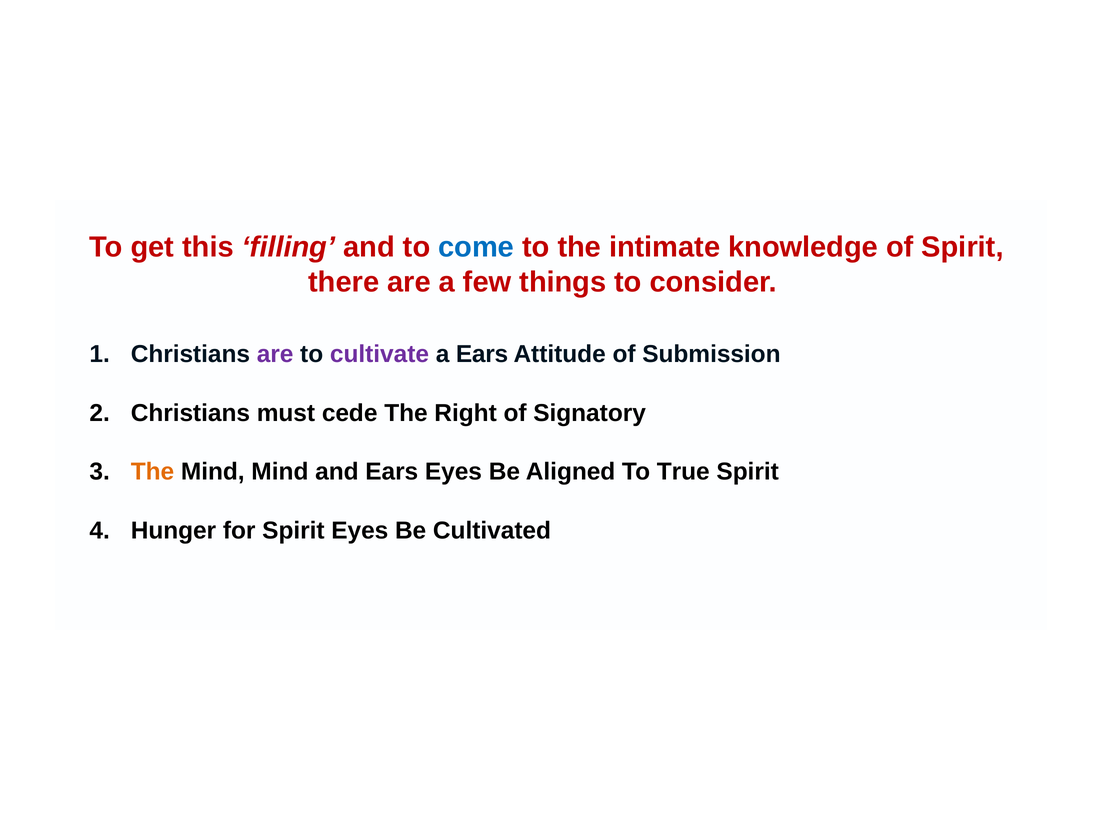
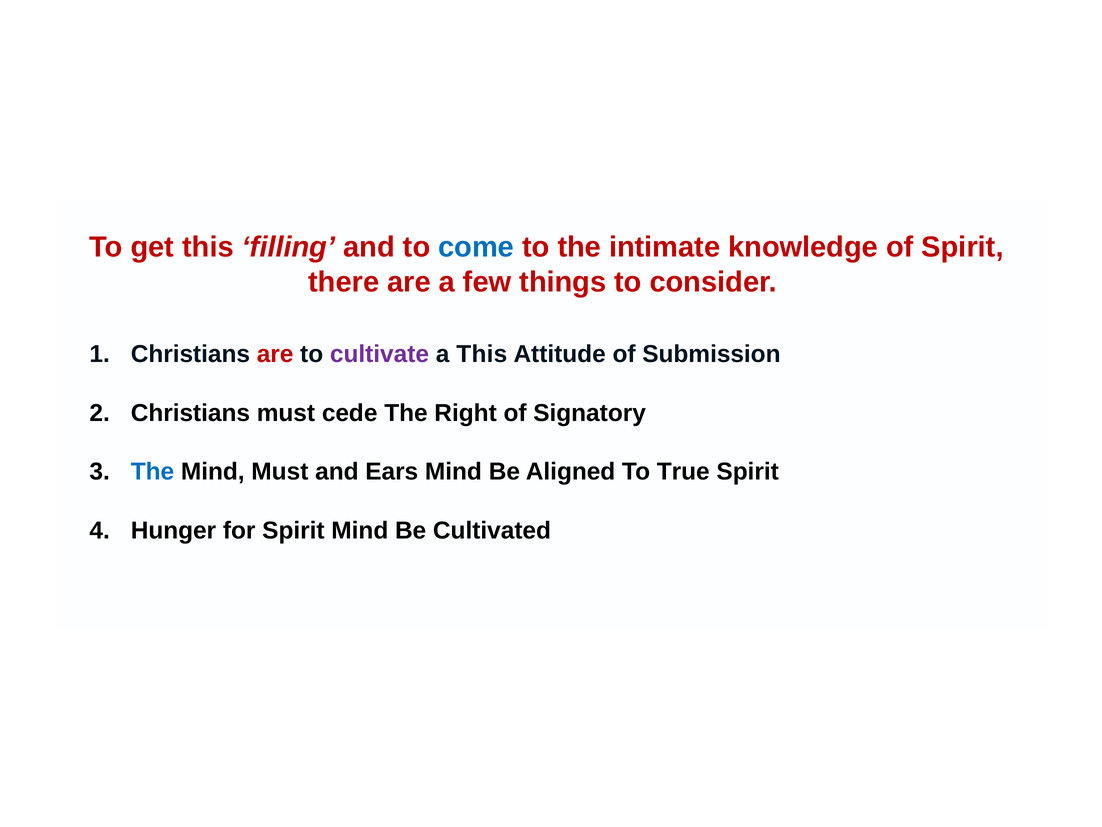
are colour: purple -> red (275, 354)
a Ears: Ears -> This (482, 354)
The colour: orange -> blue (153, 472)
Mind Mind: Mind -> Must (280, 472)
Ears Eyes: Eyes -> Mind (453, 472)
Spirit Eyes: Eyes -> Mind (360, 530)
